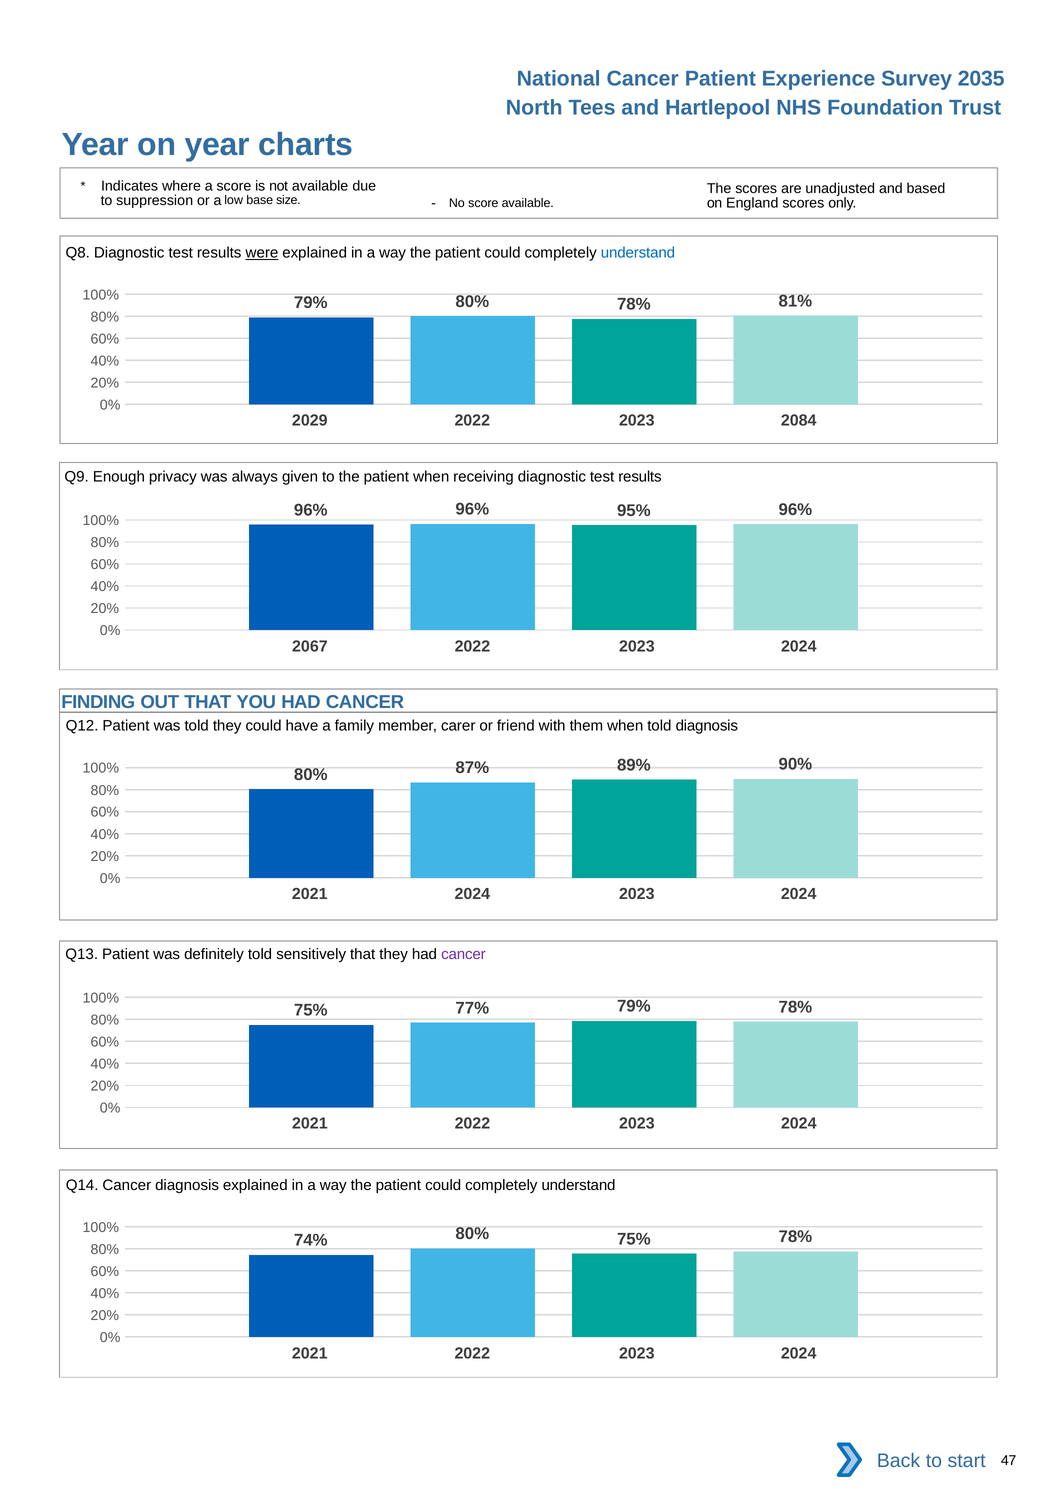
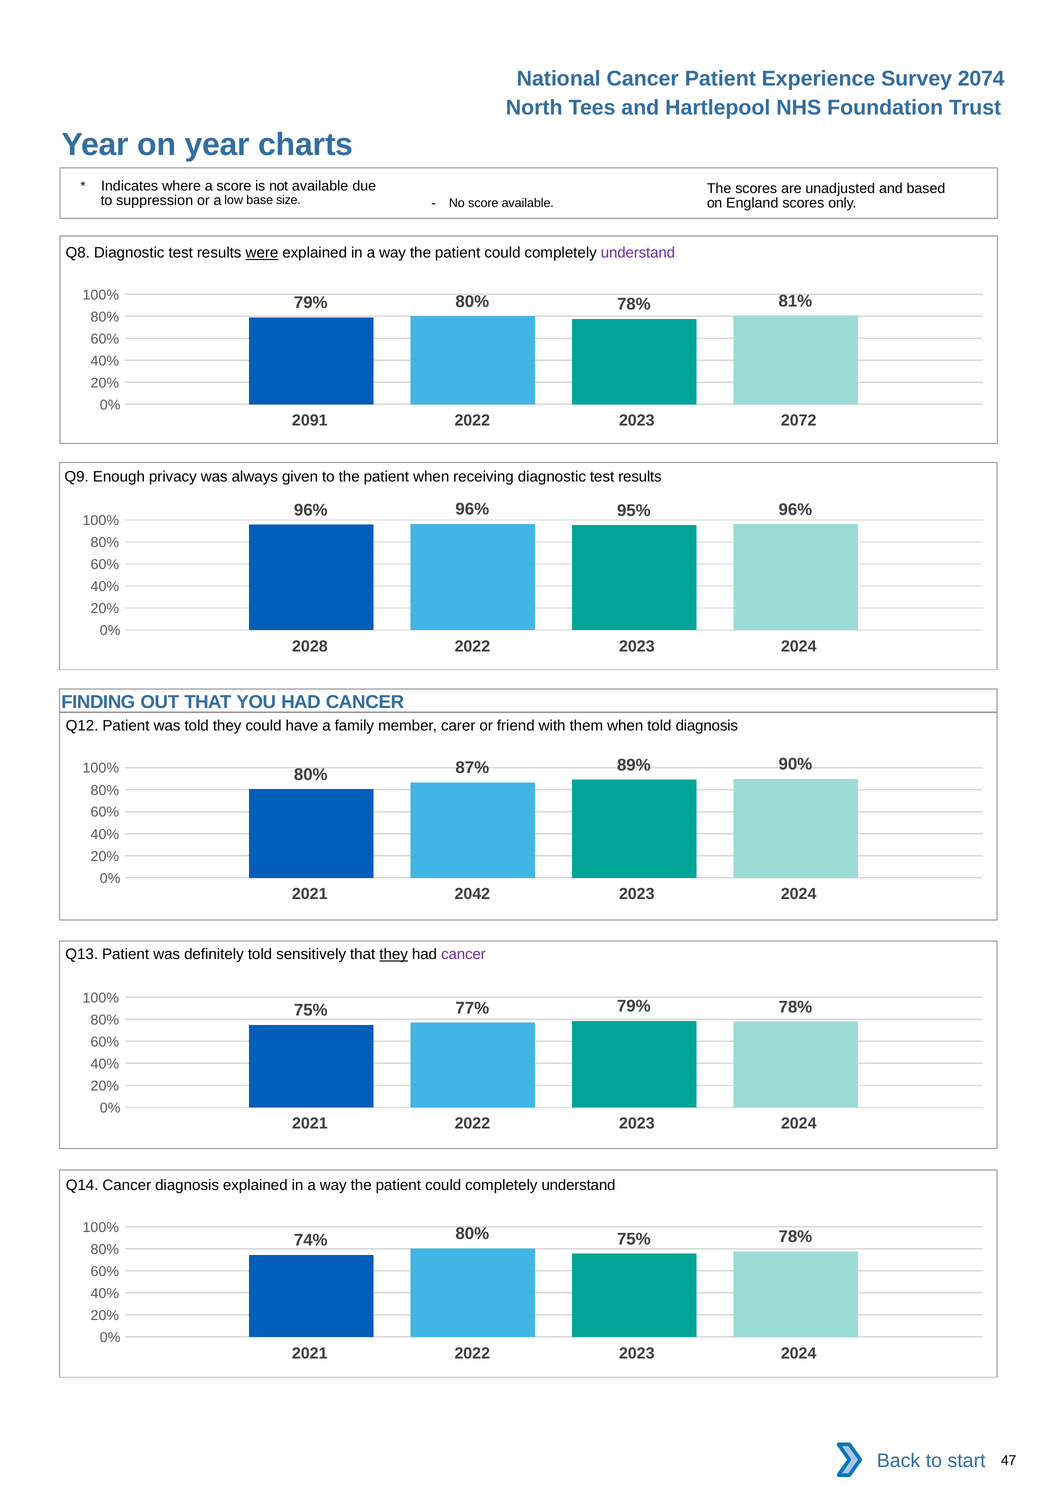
2035: 2035 -> 2074 (981, 79)
understand colour: blue -> purple (638, 253)
2029: 2029 -> 2091 (310, 420)
2084: 2084 -> 2072 (799, 420)
2067: 2067 -> 2028 (310, 646)
2021 2024: 2024 -> 2042 (472, 894)
they underline: none -> present (394, 954)
